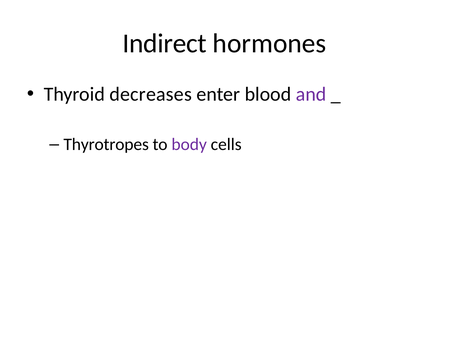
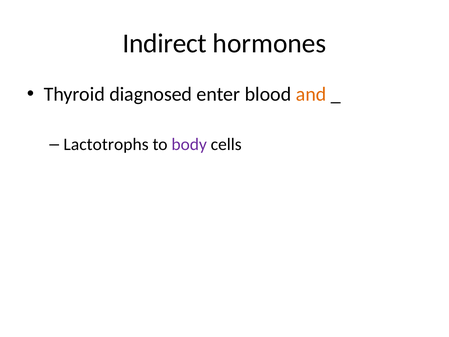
decreases: decreases -> diagnosed (151, 94)
and colour: purple -> orange (311, 94)
Thyrotropes: Thyrotropes -> Lactotrophs (106, 144)
